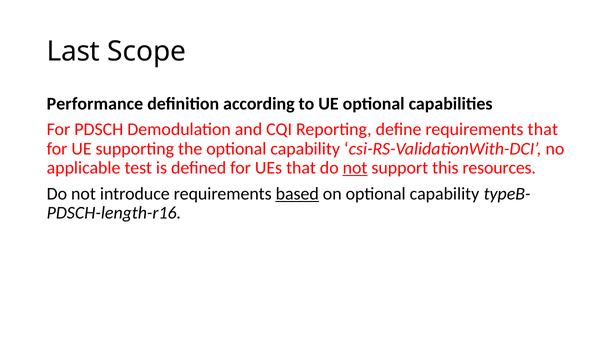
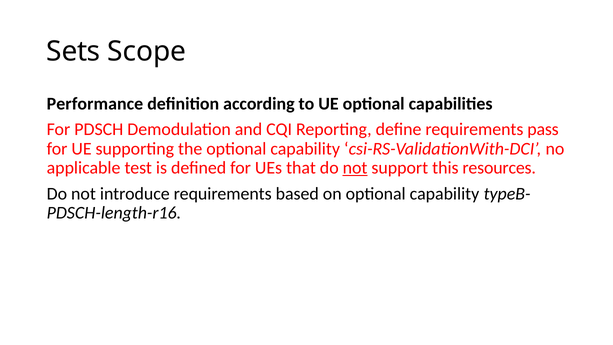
Last: Last -> Sets (73, 51)
requirements that: that -> pass (543, 129)
based underline: present -> none (297, 193)
